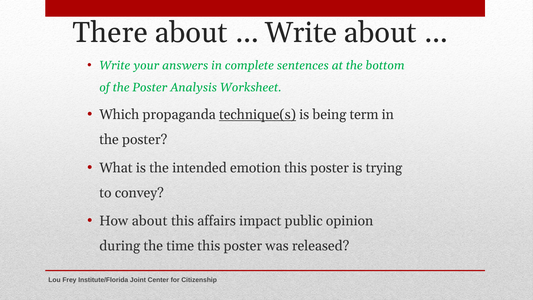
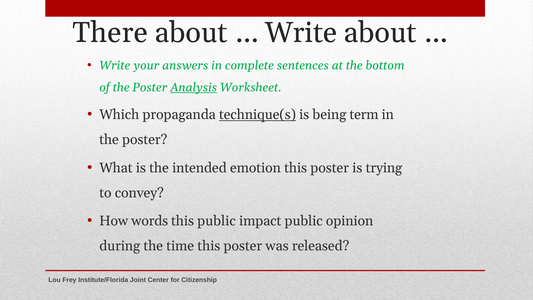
Analysis underline: none -> present (194, 87)
How about: about -> words (150, 221)
this affairs: affairs -> public (217, 221)
